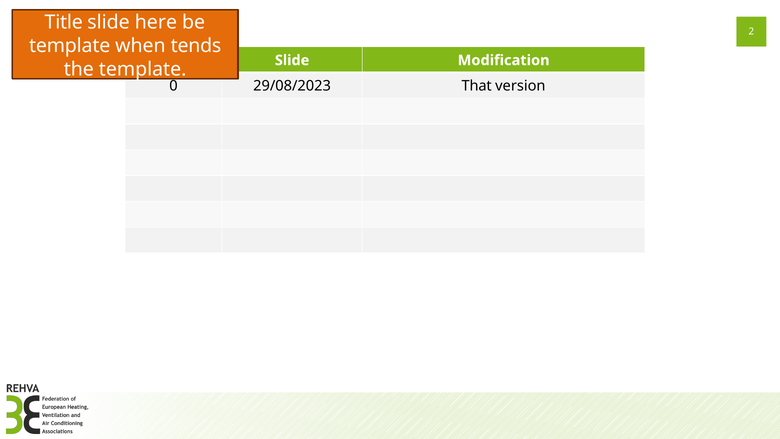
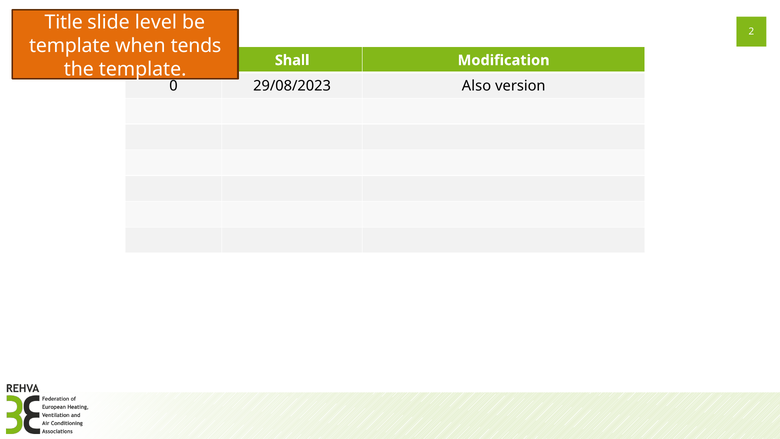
here: here -> level (156, 22)
Slide: Slide -> Shall (292, 60)
That: That -> Also (477, 86)
